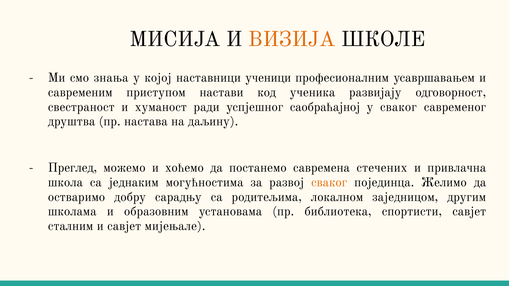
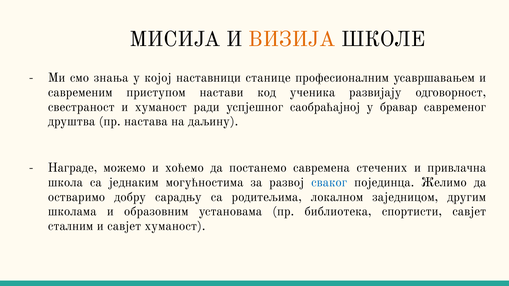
ученици: ученици -> станице (268, 78)
у сваког: сваког -> бравар (399, 107)
Преглед: Преглед -> Награде (72, 168)
сваког colour: orange -> blue (329, 182)
савјет мијењале: мијењале -> хуманост (175, 226)
